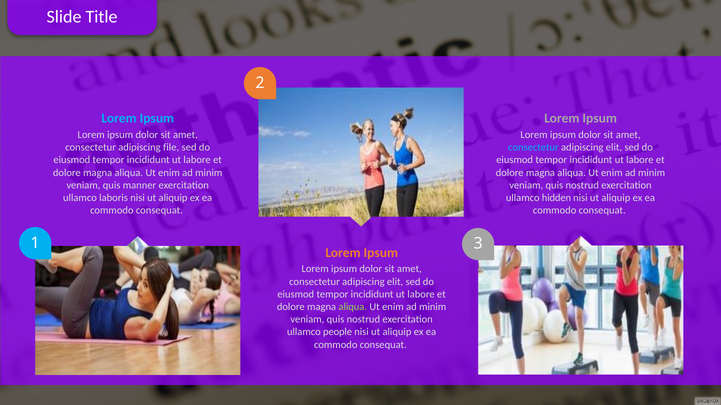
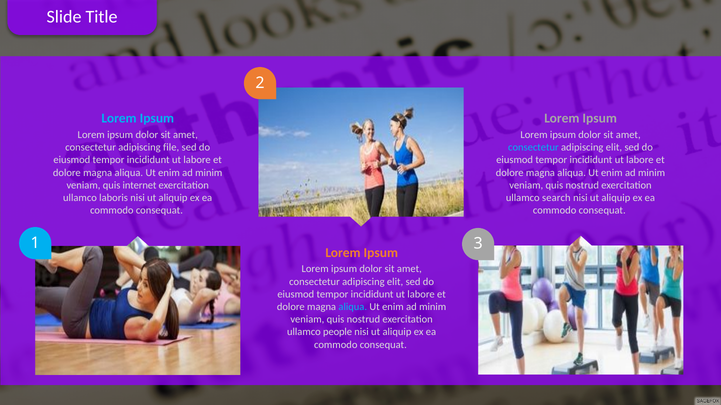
manner: manner -> internet (140, 185)
hidden: hidden -> search (556, 198)
aliqua colour: light green -> light blue (353, 307)
